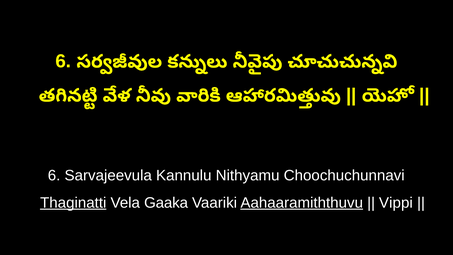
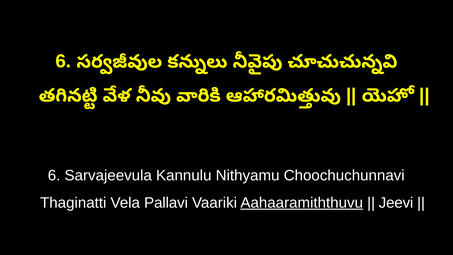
Thaginatti underline: present -> none (73, 203)
Gaaka: Gaaka -> Pallavi (166, 203)
Vippi: Vippi -> Jeevi (396, 203)
